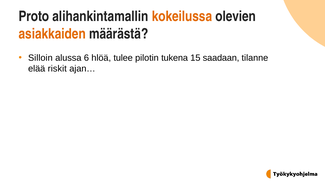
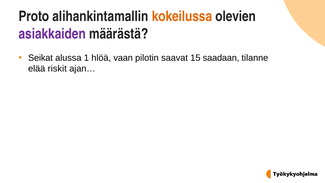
asiakkaiden colour: orange -> purple (52, 34)
Silloin: Silloin -> Seikat (40, 58)
6: 6 -> 1 (86, 58)
tulee: tulee -> vaan (123, 58)
tukena: tukena -> saavat (175, 58)
